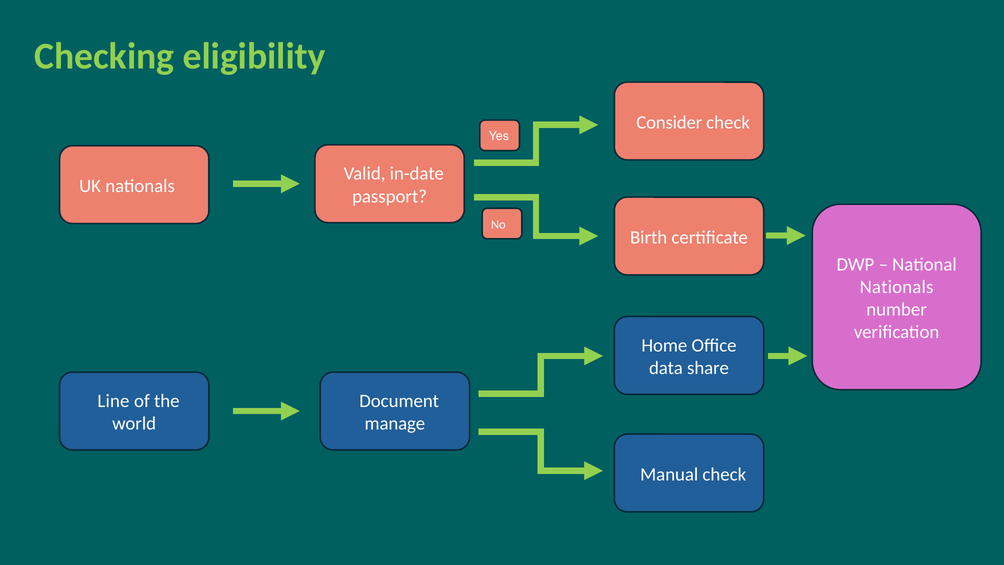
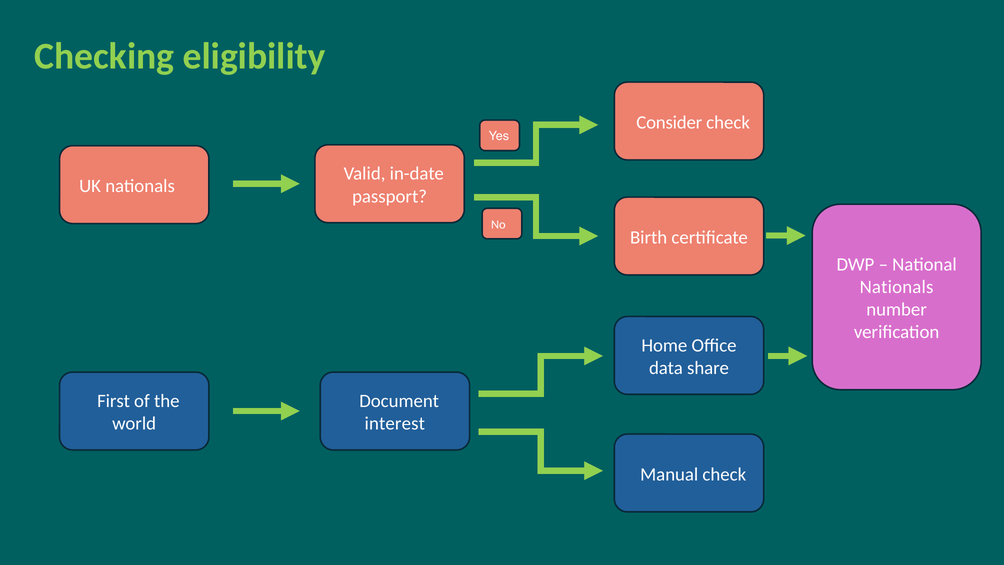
Line: Line -> First (114, 401)
manage: manage -> interest (395, 423)
